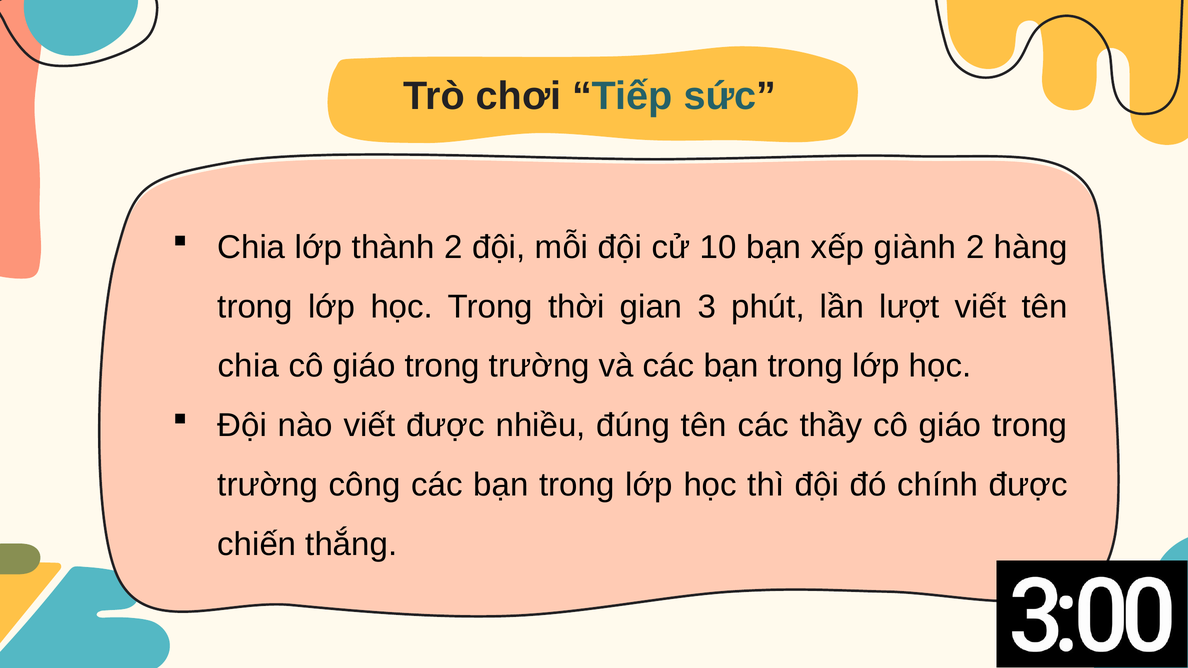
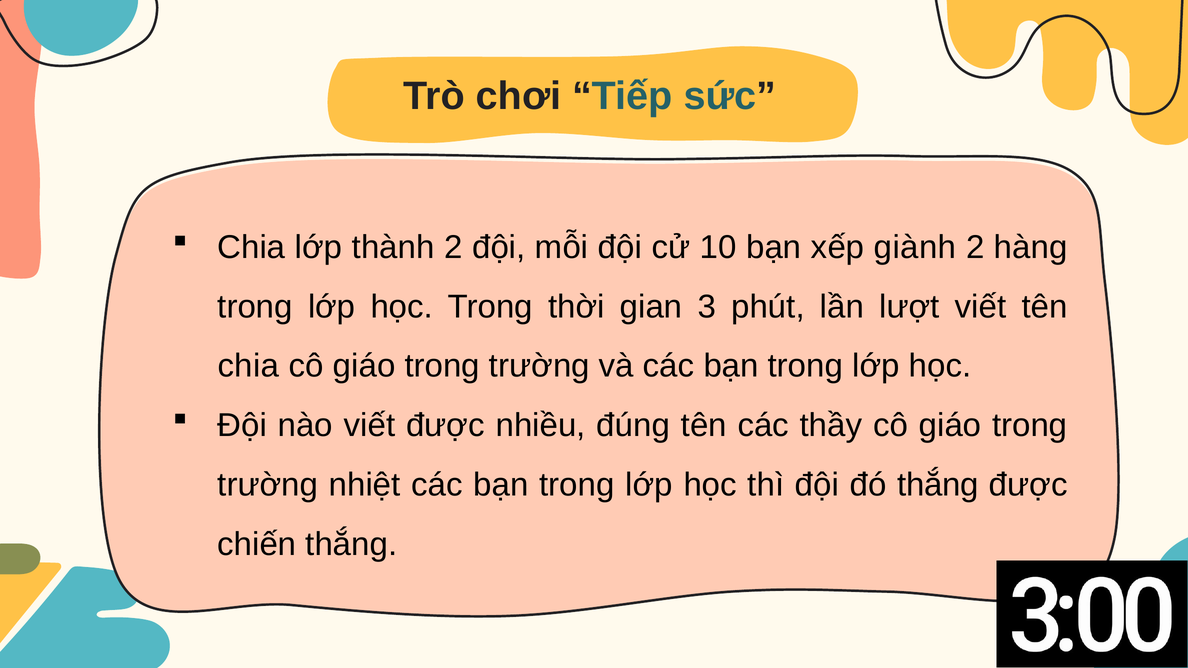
công: công -> nhiệt (365, 485)
đó chính: chính -> thắng (938, 485)
